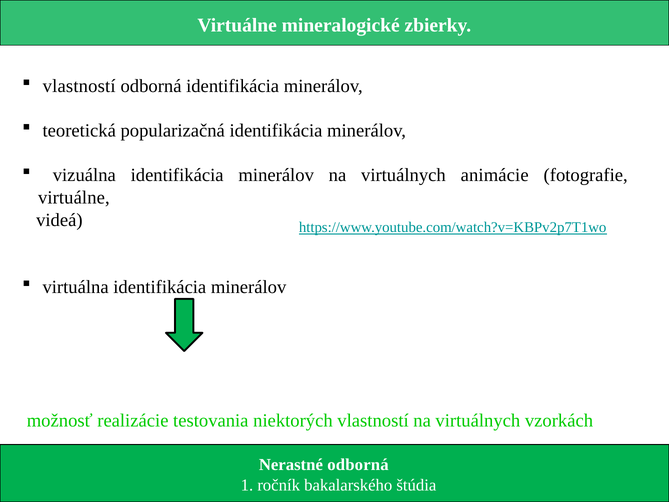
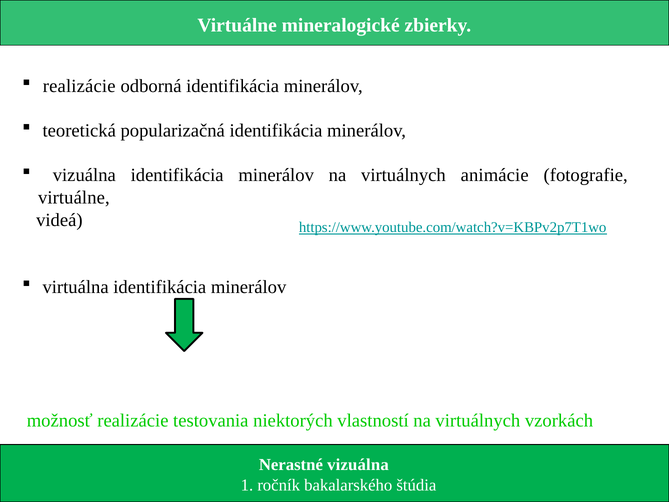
vlastností: vlastností -> realizácie (79, 86)
Nerastné odborná: odborná -> vizuálna (358, 465)
